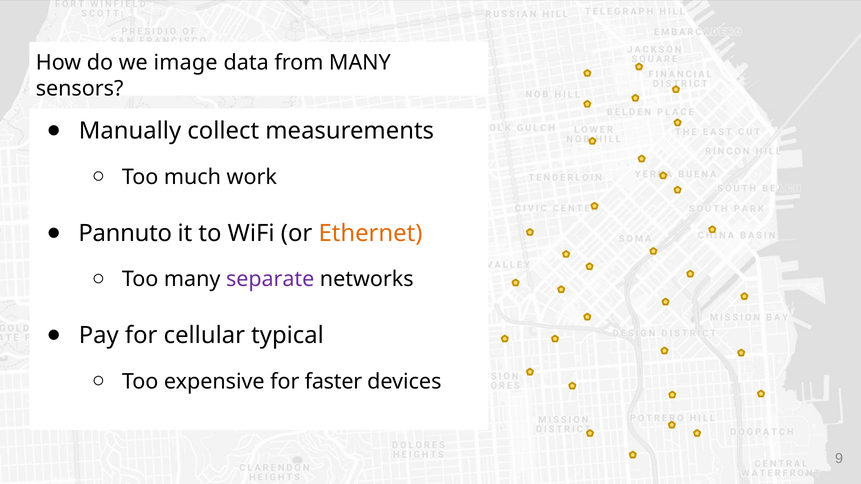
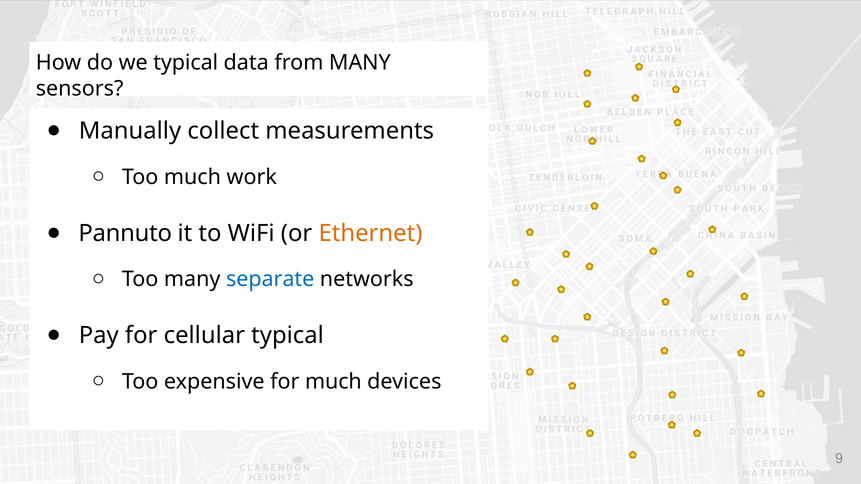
we image: image -> typical (186, 63)
separate colour: purple -> blue (270, 279)
for faster: faster -> much (333, 382)
